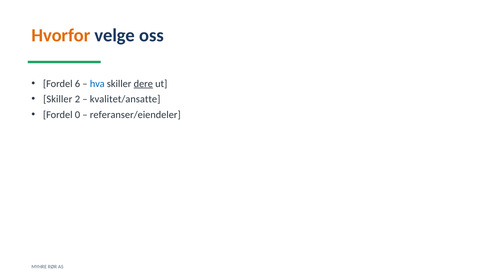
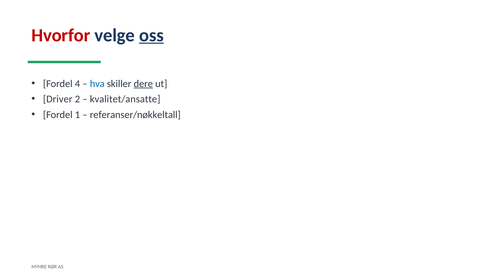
Hvorfor colour: orange -> red (61, 35)
oss underline: none -> present (151, 35)
6: 6 -> 4 (77, 84)
Skiller: Skiller -> Driver (58, 99)
0: 0 -> 1 (77, 115)
referanser/eiendeler: referanser/eiendeler -> referanser/nøkkeltall (135, 115)
